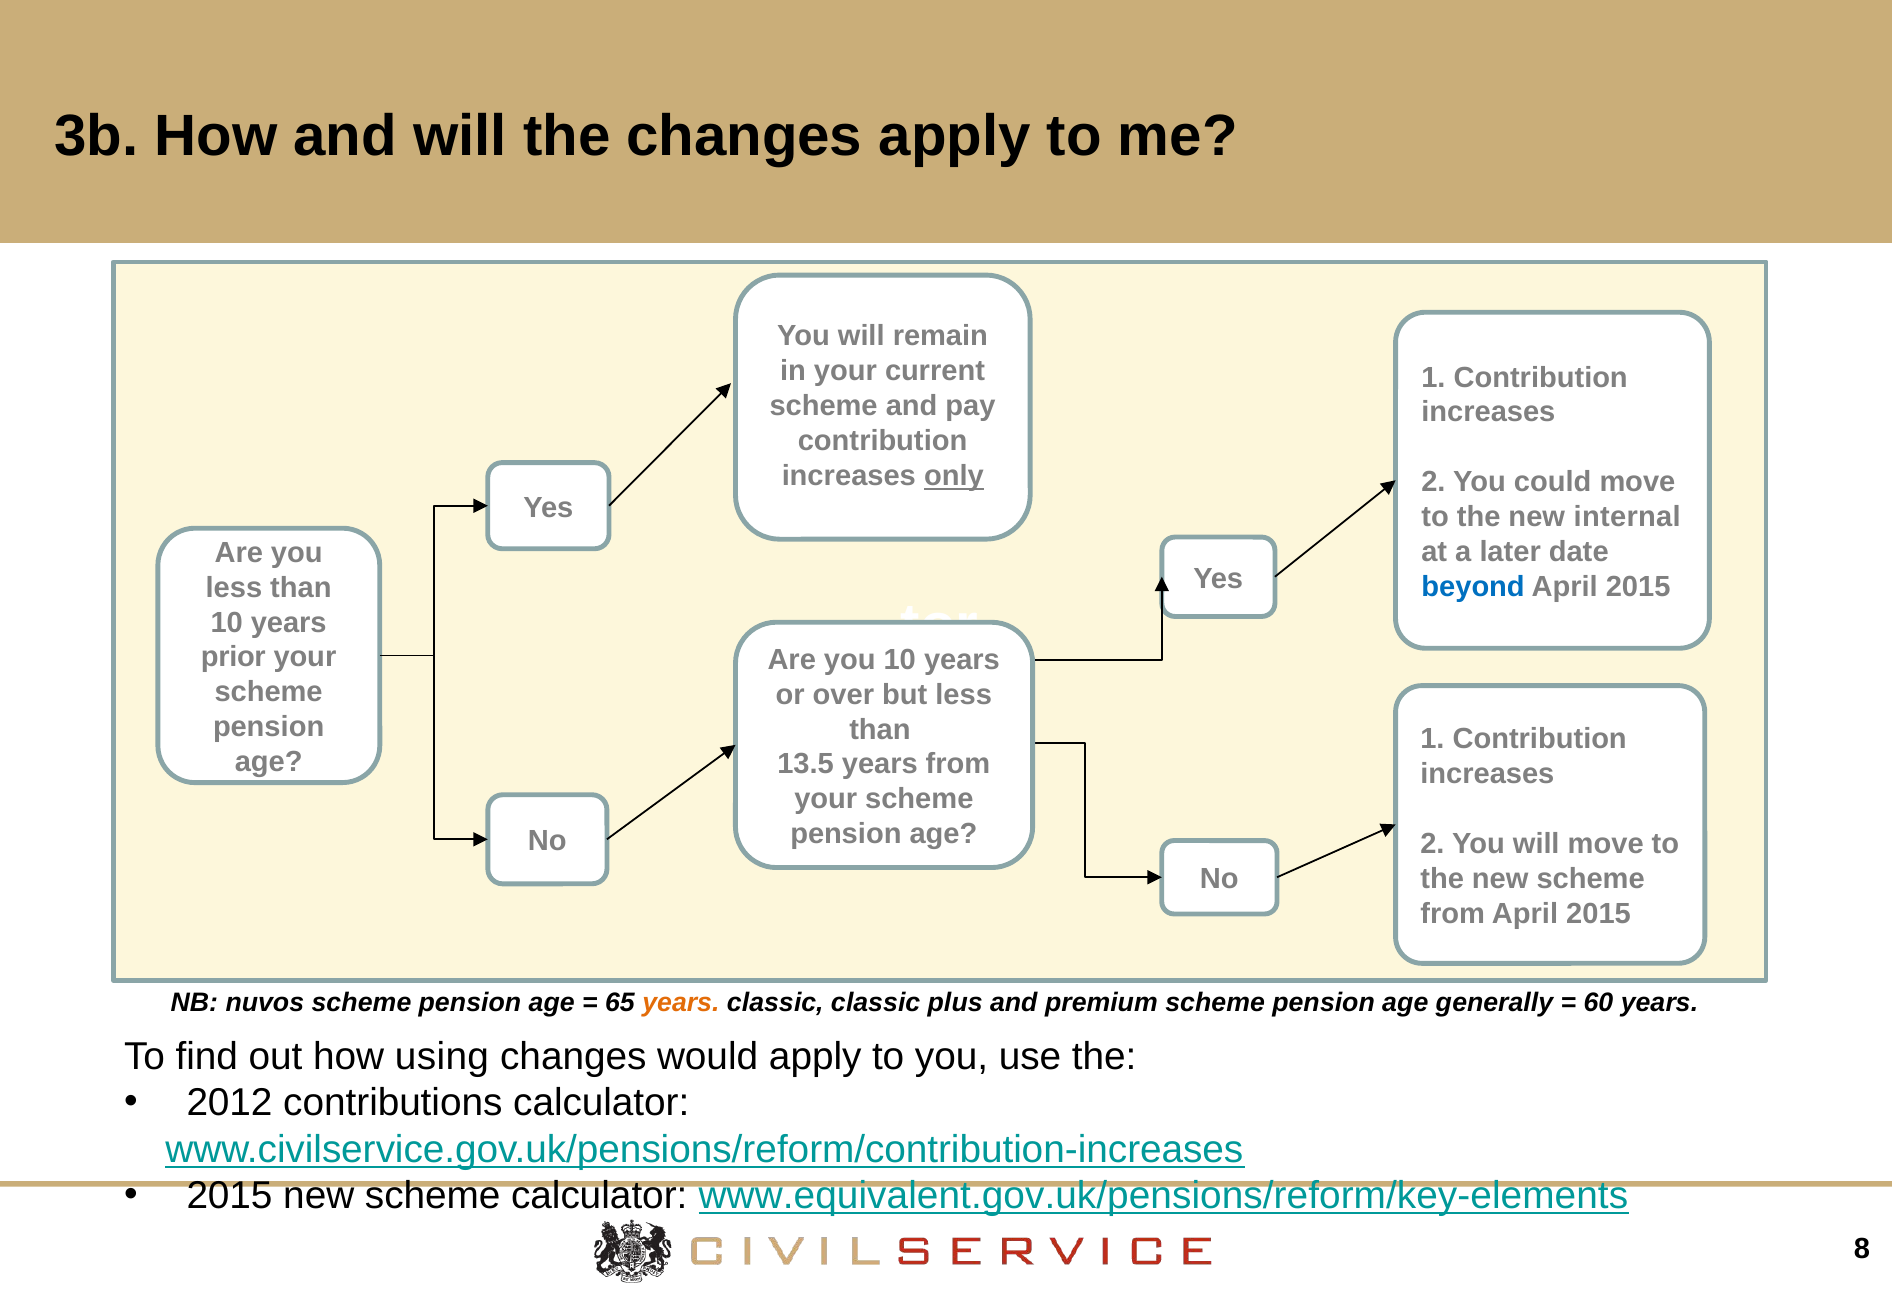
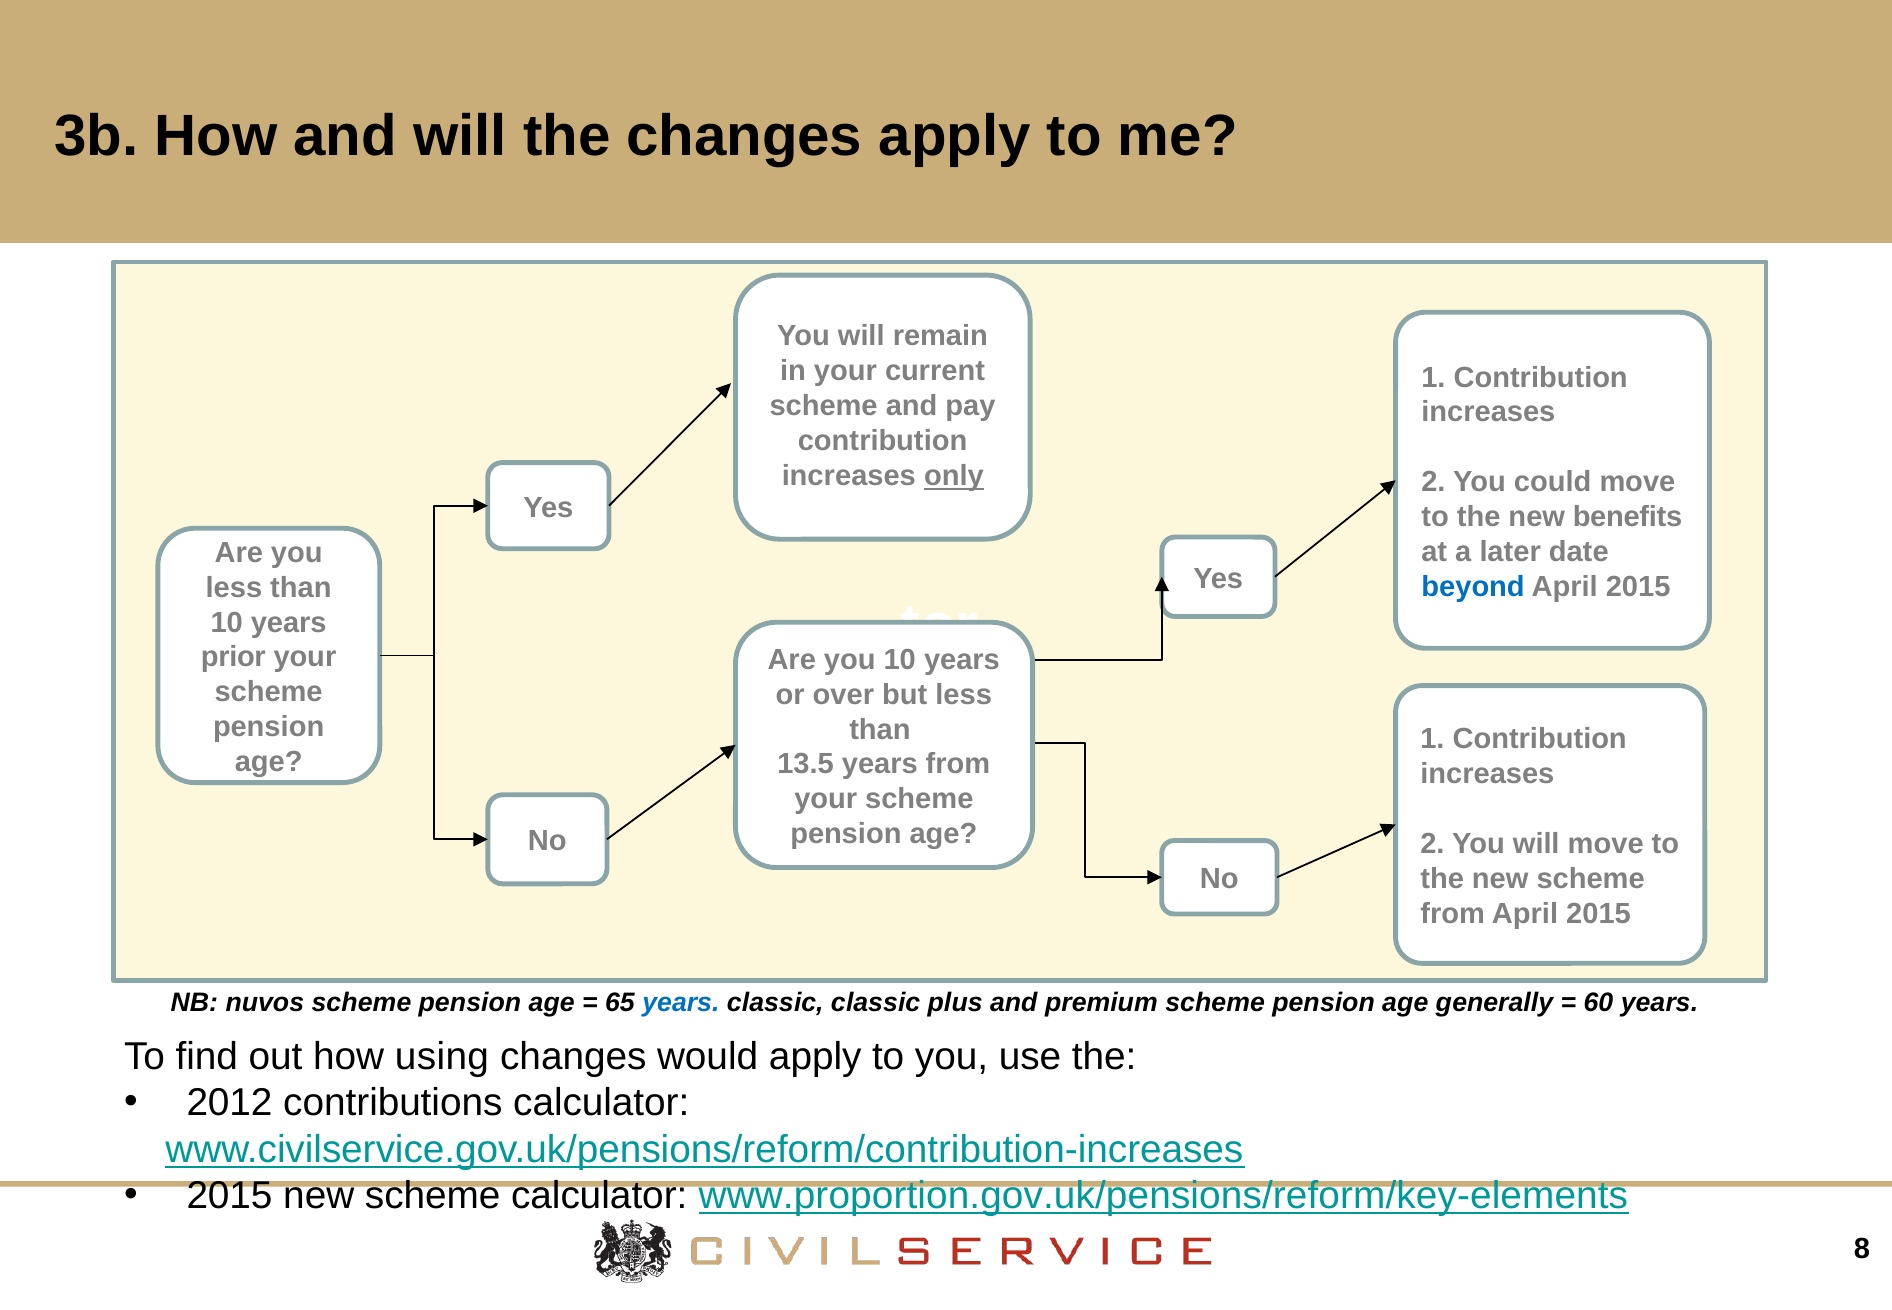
internal: internal -> benefits (1627, 517)
years colour: orange -> blue (681, 1003)
www.equivalent.gov.uk/pensions/reform/key-elements: www.equivalent.gov.uk/pensions/reform/key-elements -> www.proportion.gov.uk/pensions/reform/key-elements (1163, 1196)
